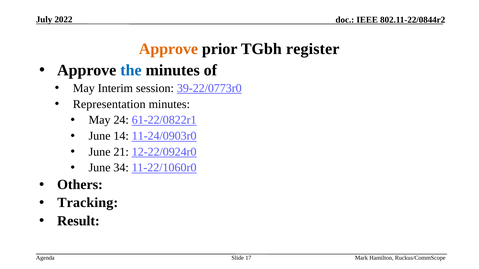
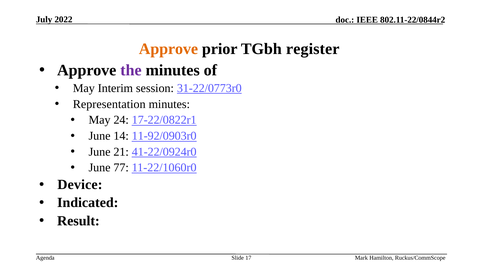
the colour: blue -> purple (131, 70)
39-22/0773r0: 39-22/0773r0 -> 31-22/0773r0 (209, 88)
61-22/0822r1: 61-22/0822r1 -> 17-22/0822r1 (164, 120)
11-24/0903r0: 11-24/0903r0 -> 11-92/0903r0 (164, 136)
12-22/0924r0: 12-22/0924r0 -> 41-22/0924r0 (164, 152)
34: 34 -> 77 (121, 168)
Others: Others -> Device (80, 185)
Tracking: Tracking -> Indicated (88, 203)
